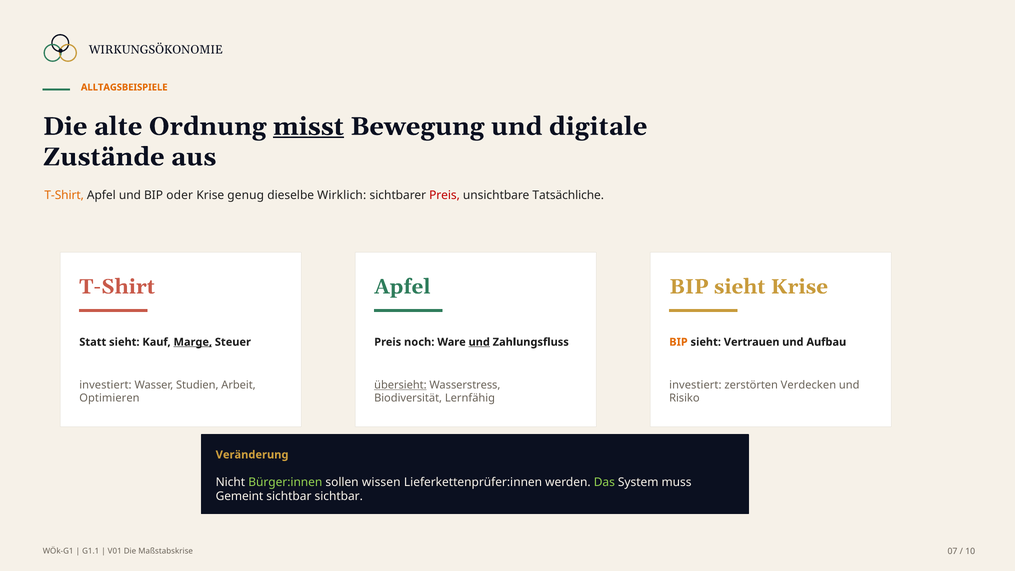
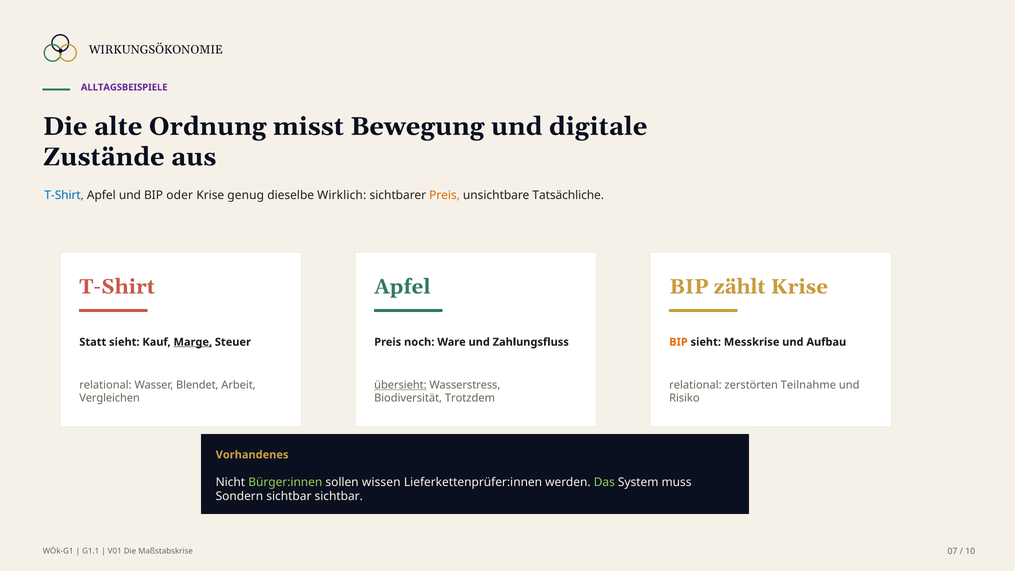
ALLTAGSBEISPIELE colour: orange -> purple (124, 87)
misst underline: present -> none (308, 126)
T-Shirt colour: orange -> blue (64, 195)
Preis colour: red -> orange (445, 195)
sieht: sieht -> zählt (740, 287)
und underline: present -> none (479, 342)
Vertrauen: Vertrauen -> Messkrise (752, 342)
investiert: investiert -> relational (105, 385)
Studien: Studien -> Blendet (197, 385)
investiert: investiert -> relational (695, 385)
Verdecken: Verdecken -> Teilnahme (808, 385)
Optimieren: Optimieren -> Vergleichen (110, 398)
Lernfähig: Lernfähig -> Trotzdem (470, 398)
Veränderung: Veränderung -> Vorhandenes (252, 455)
Gemeint: Gemeint -> Sondern (239, 496)
